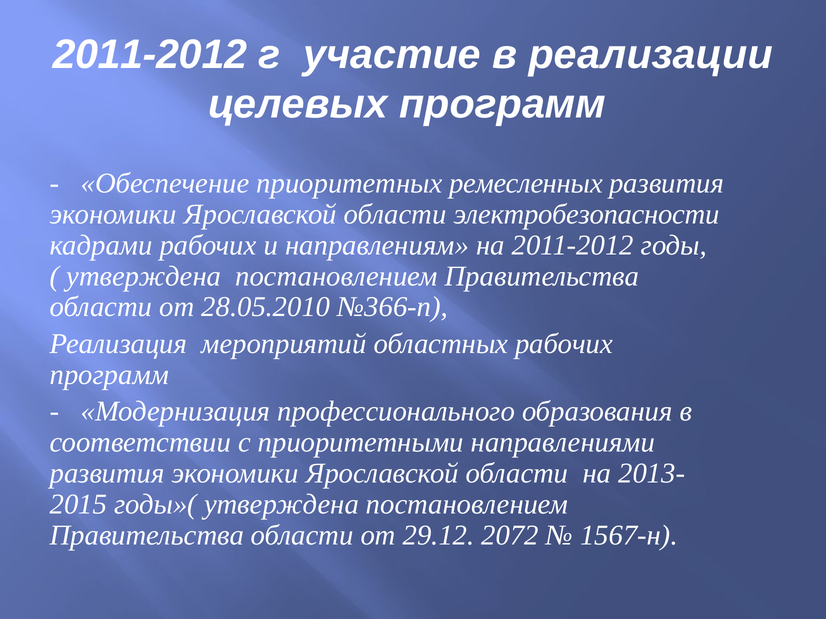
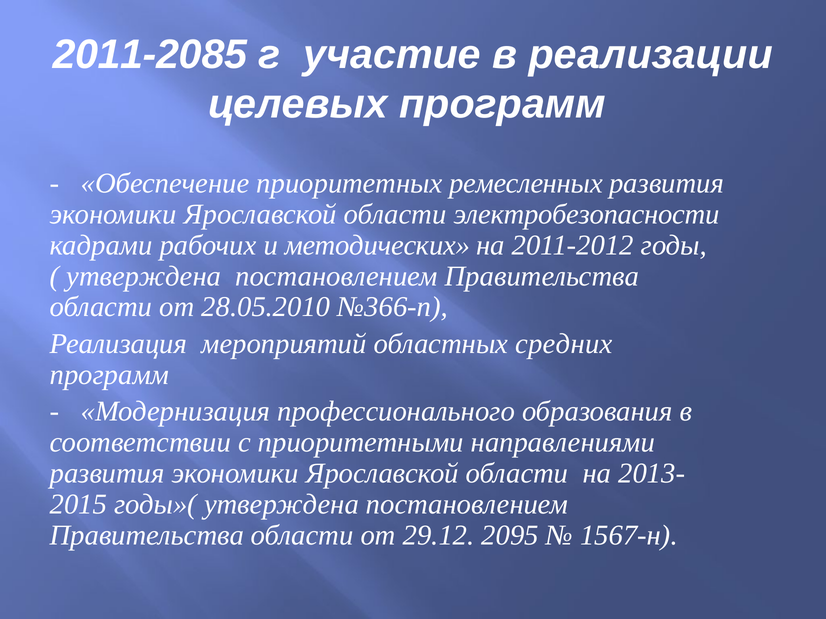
2011-2012: 2011-2012 -> 2011-2085 (150, 55)
направлениям: направлениям -> методических (377, 245)
областных рабочих: рабочих -> средних (564, 344)
2072: 2072 -> 2095 (510, 536)
